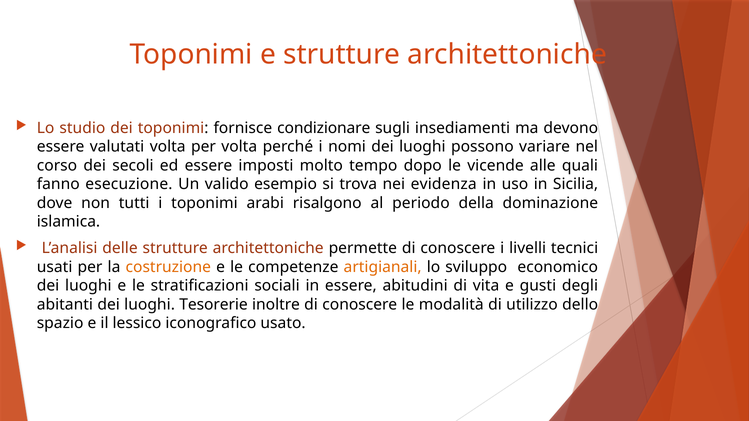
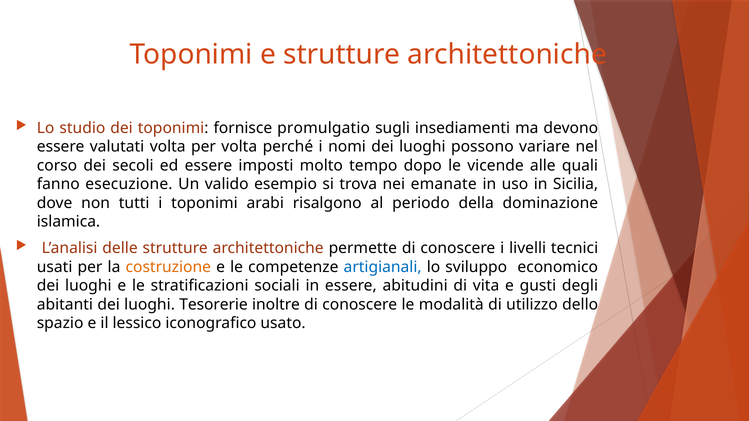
condizionare: condizionare -> promulgatio (324, 128)
evidenza: evidenza -> emanate (444, 184)
artigianali colour: orange -> blue (383, 267)
